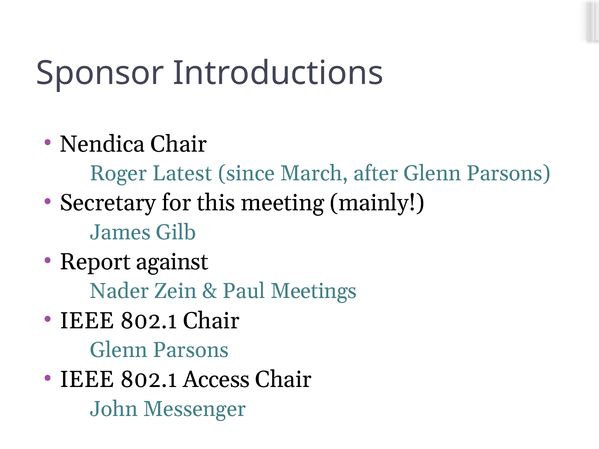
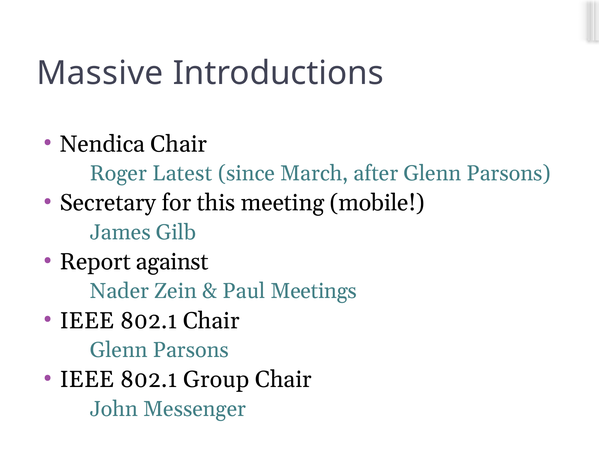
Sponsor: Sponsor -> Massive (100, 73)
mainly: mainly -> mobile (377, 203)
Access: Access -> Group (216, 380)
